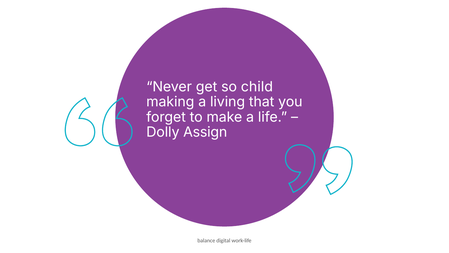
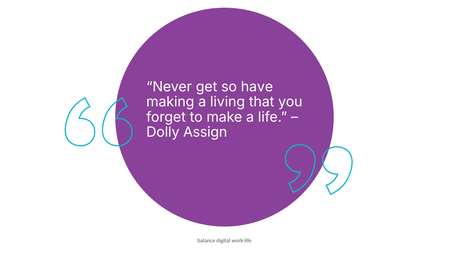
child: child -> have (257, 87)
